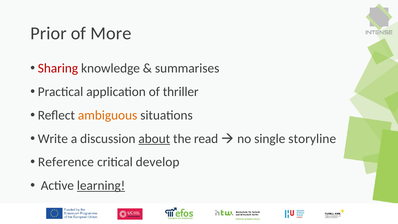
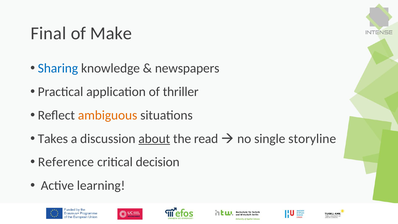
Prior: Prior -> Final (48, 33)
More: More -> Make (111, 33)
Sharing colour: red -> blue (58, 68)
summarises: summarises -> newspapers (187, 68)
Write: Write -> Takes (53, 139)
develop: develop -> decision (158, 162)
learning underline: present -> none (101, 185)
